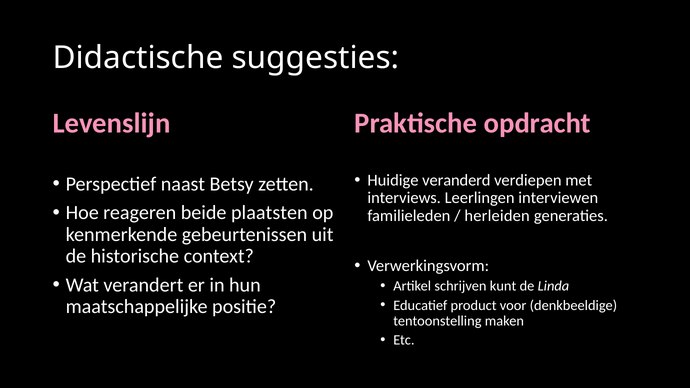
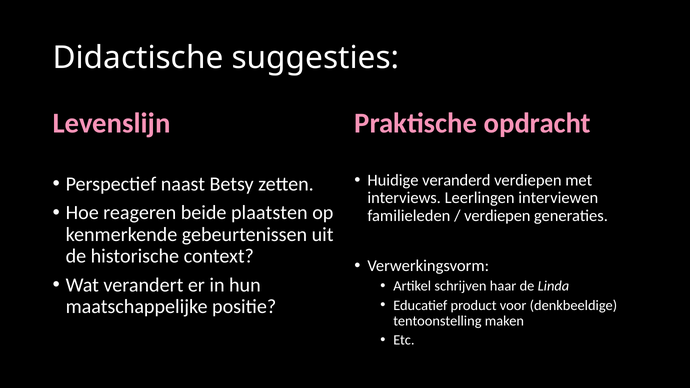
herleiden: herleiden -> verdiepen (497, 216)
kunt: kunt -> haar (503, 286)
